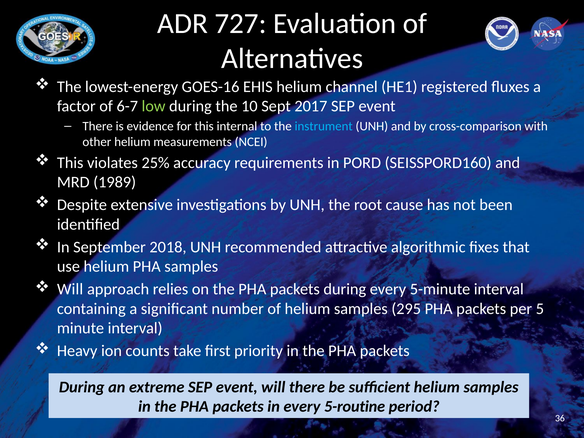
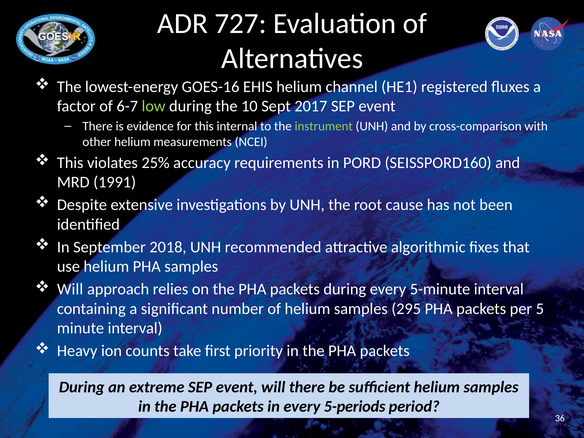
instrument colour: light blue -> light green (324, 126)
1989: 1989 -> 1991 (115, 182)
5-routine: 5-routine -> 5-periods (355, 407)
